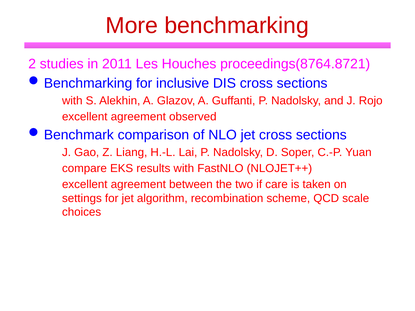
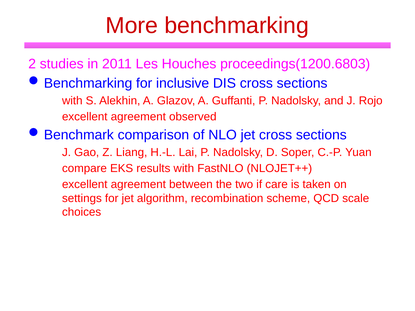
proceedings(8764.8721: proceedings(8764.8721 -> proceedings(1200.6803 (295, 64)
